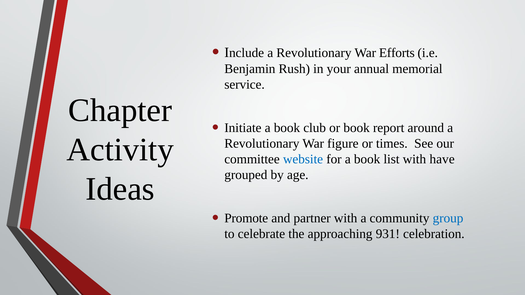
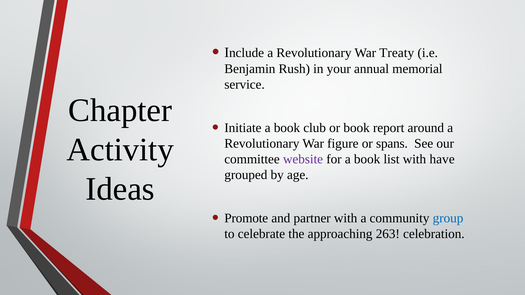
Efforts: Efforts -> Treaty (397, 53)
times: times -> spans (392, 144)
website colour: blue -> purple (303, 159)
931: 931 -> 263 (388, 234)
